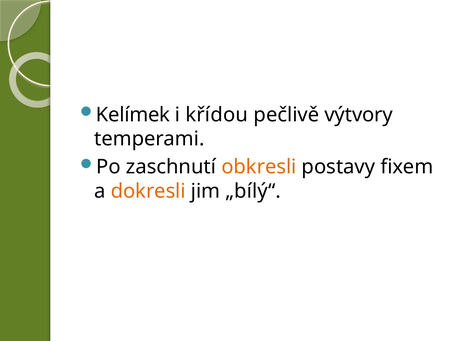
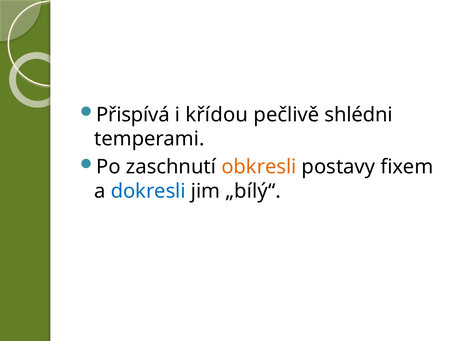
Kelímek: Kelímek -> Přispívá (133, 115)
výtvory: výtvory -> shlédni (359, 115)
dokresli colour: orange -> blue (148, 191)
